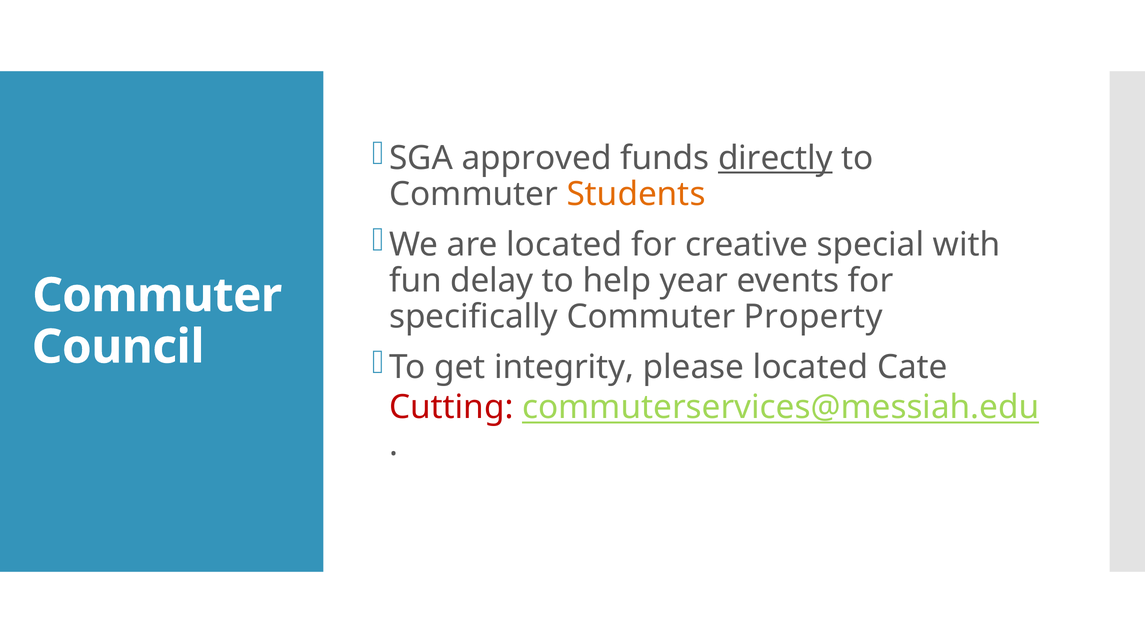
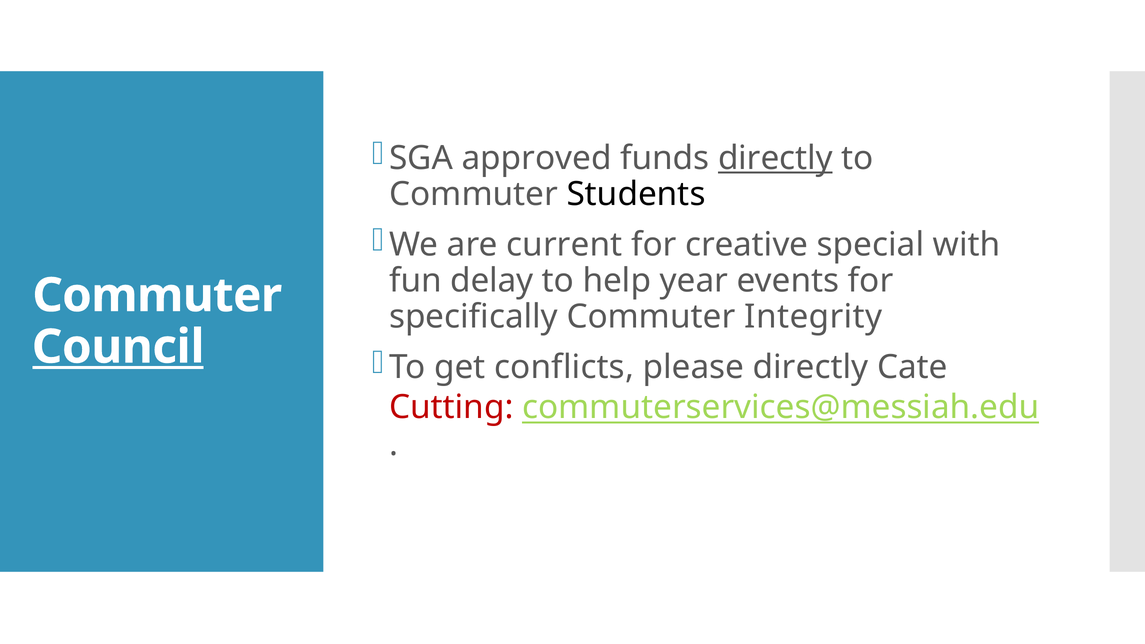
Students colour: orange -> black (636, 194)
are located: located -> current (564, 245)
Property: Property -> Integrity (813, 317)
Council underline: none -> present (118, 347)
integrity: integrity -> conflicts (564, 367)
please located: located -> directly (811, 367)
